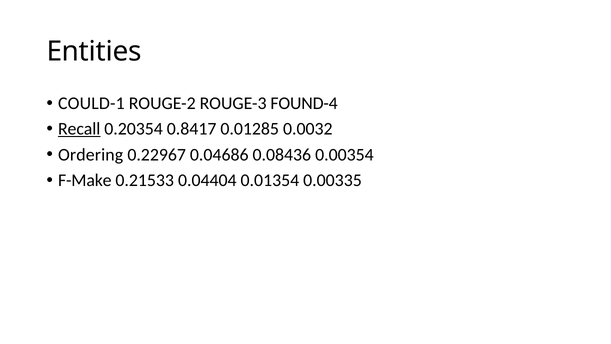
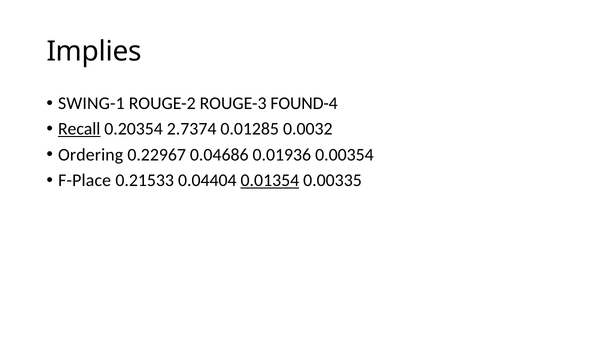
Entities: Entities -> Implies (94, 51)
COULD-1: COULD-1 -> SWING-1 (91, 103)
0.8417: 0.8417 -> 2.7374 (192, 129)
0.08436: 0.08436 -> 0.01936 (282, 155)
F-Make: F-Make -> F-Place (85, 180)
0.01354 underline: none -> present (270, 180)
